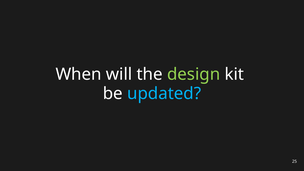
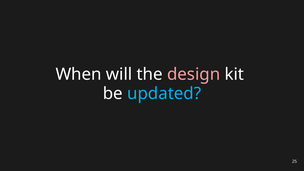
design colour: light green -> pink (194, 74)
